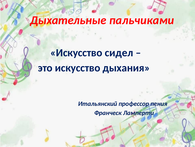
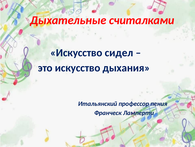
пальчиками: пальчиками -> считалками (142, 20)
